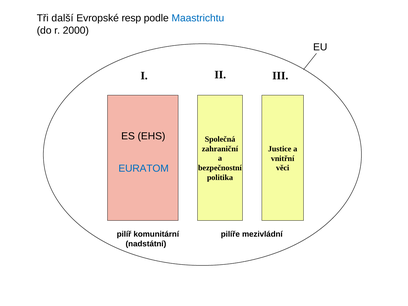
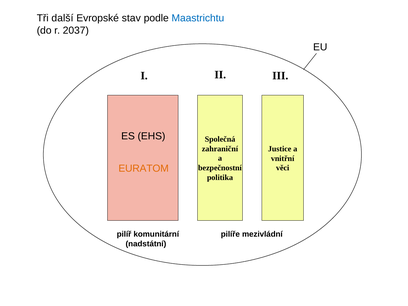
resp: resp -> stav (131, 18)
2000: 2000 -> 2037 (76, 30)
EURATOM colour: blue -> orange (144, 168)
